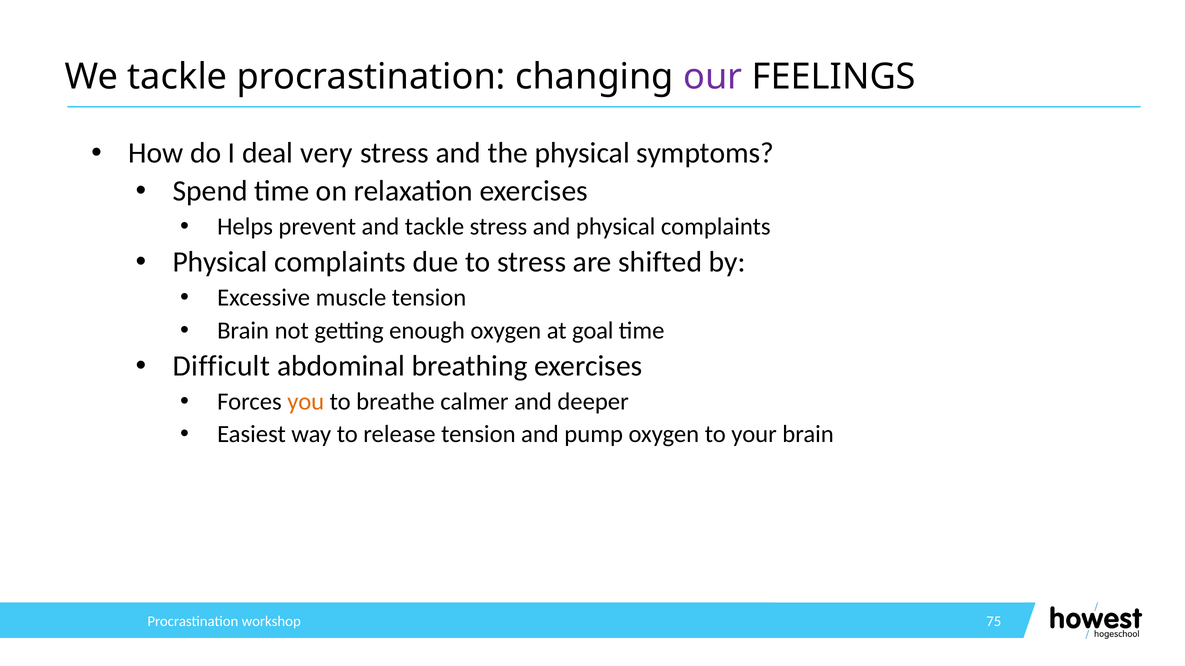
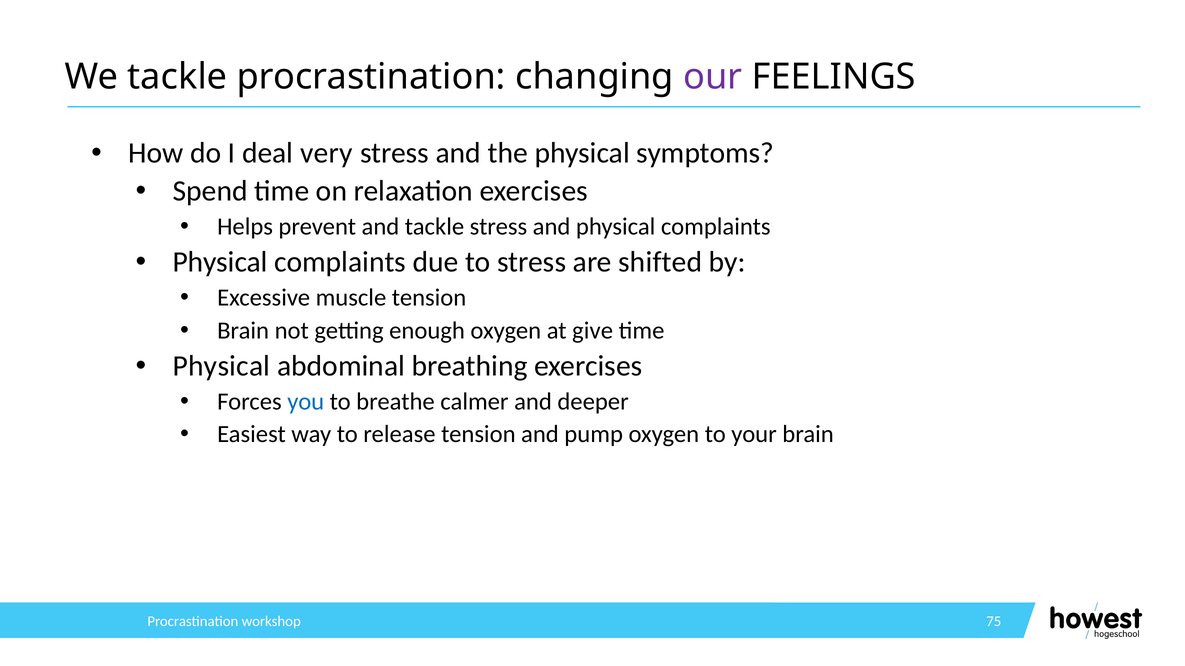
goal: goal -> give (593, 331)
Difficult: Difficult -> Physical (221, 366)
you colour: orange -> blue (306, 402)
